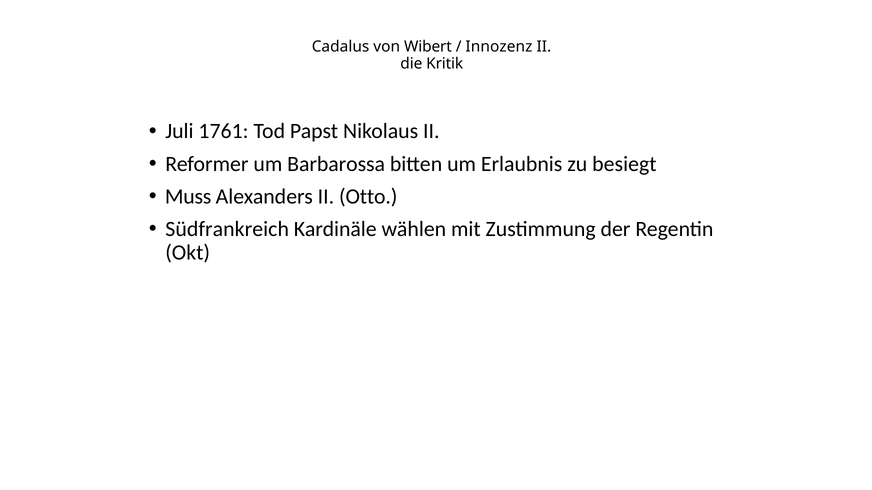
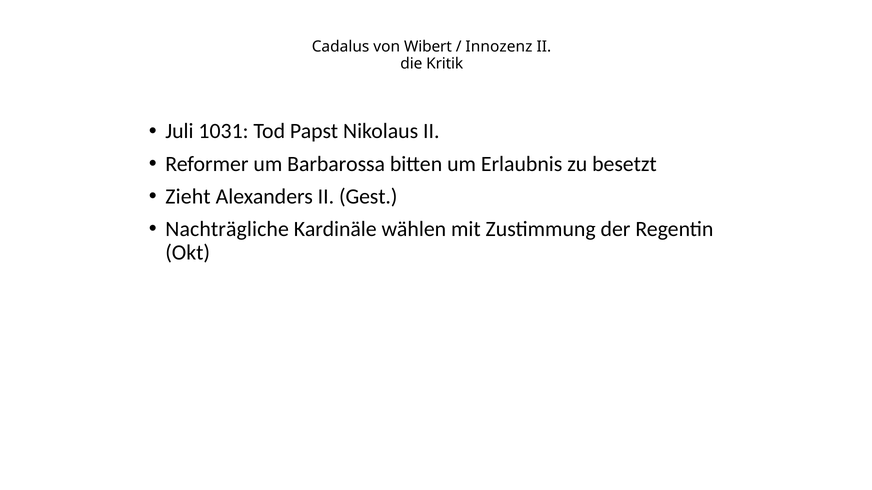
1761: 1761 -> 1031 (224, 131)
besiegt: besiegt -> besetzt (624, 164)
Muss: Muss -> Zieht (188, 197)
Otto: Otto -> Gest (368, 197)
Südfrankreich: Südfrankreich -> Nachträgliche (227, 229)
